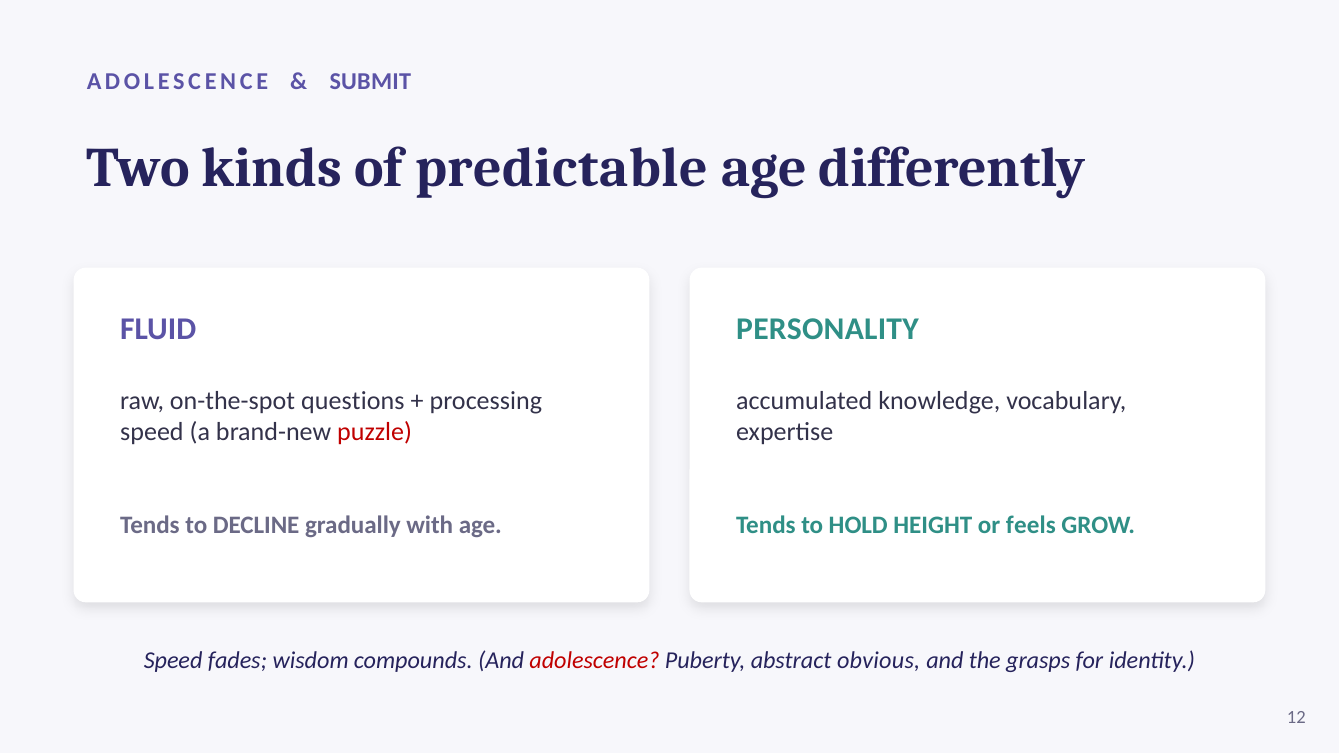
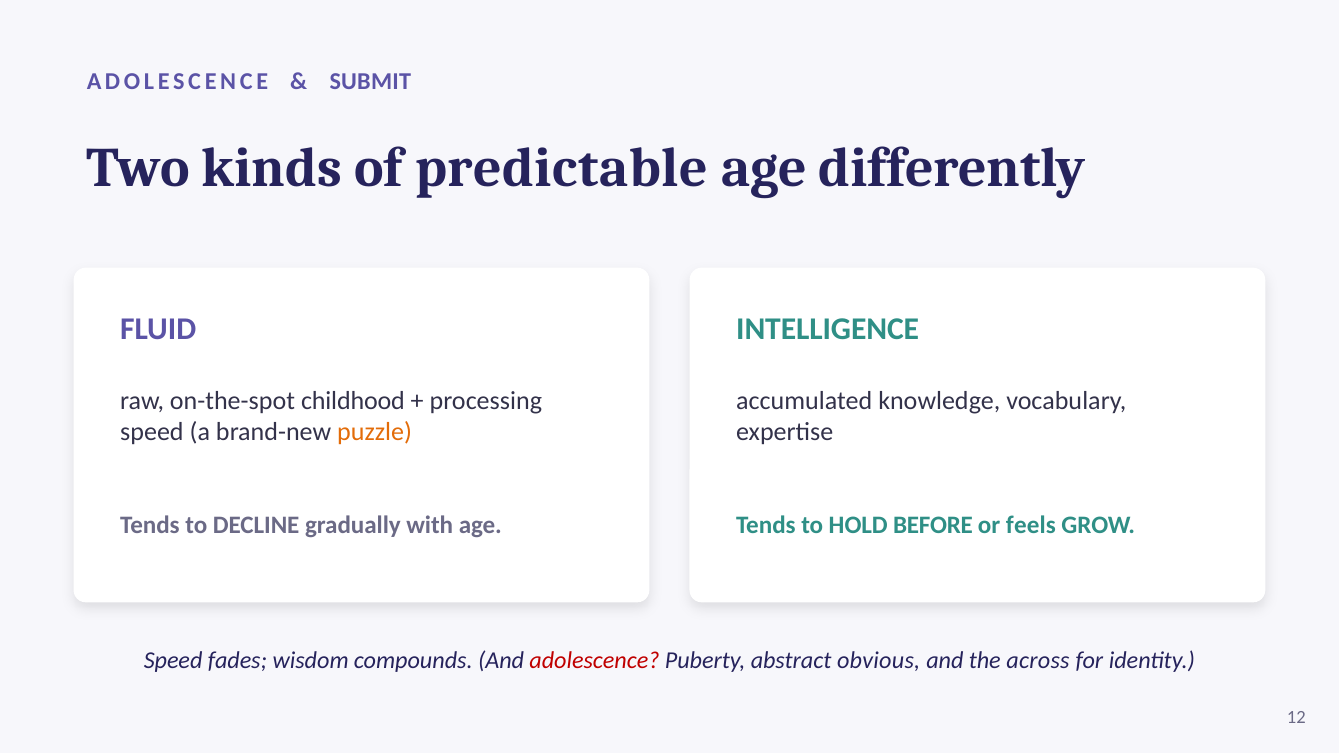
PERSONALITY: PERSONALITY -> INTELLIGENCE (828, 329)
questions: questions -> childhood (353, 401)
puzzle colour: red -> orange (375, 432)
HEIGHT: HEIGHT -> BEFORE (933, 526)
grasps: grasps -> across (1038, 661)
